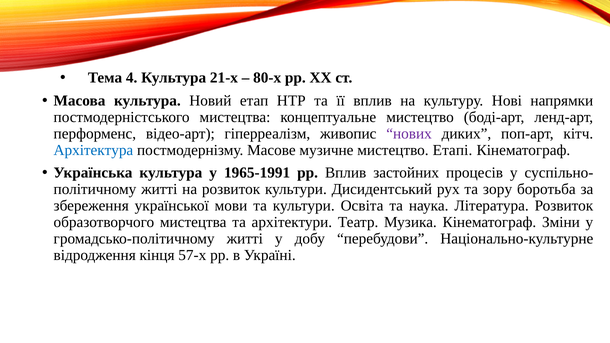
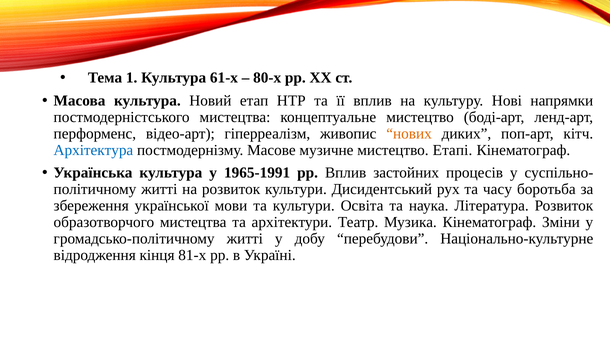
4: 4 -> 1 (132, 78)
21-х: 21-х -> 61-х (224, 78)
нових colour: purple -> orange (409, 134)
зору: зору -> часу (498, 189)
57-х: 57-х -> 81-х (192, 255)
